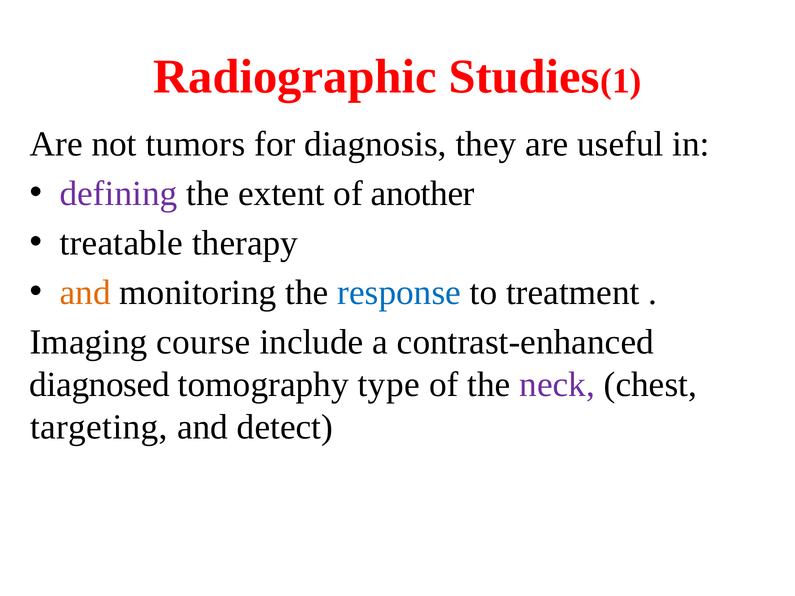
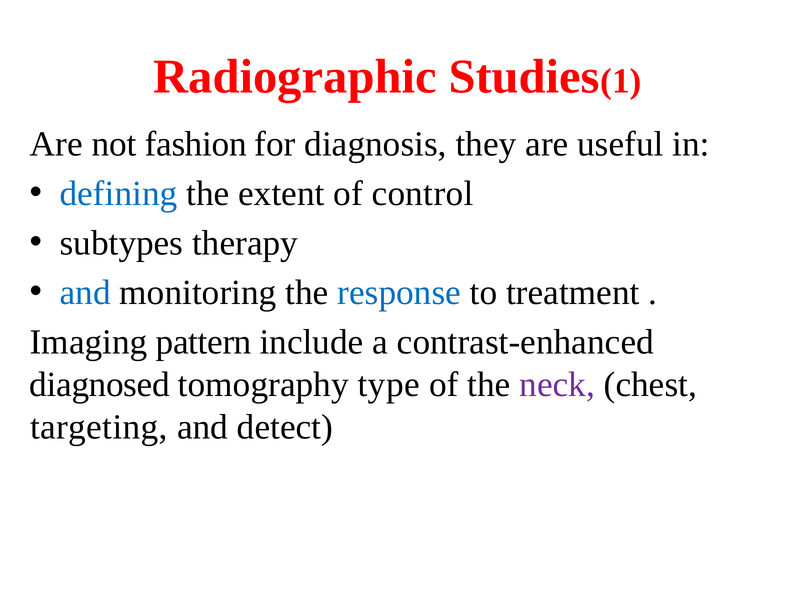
tumors: tumors -> fashion (196, 144)
defining colour: purple -> blue (119, 194)
another: another -> control (422, 194)
treatable: treatable -> subtypes (121, 243)
and colour: orange -> blue (85, 293)
course: course -> pattern (204, 342)
